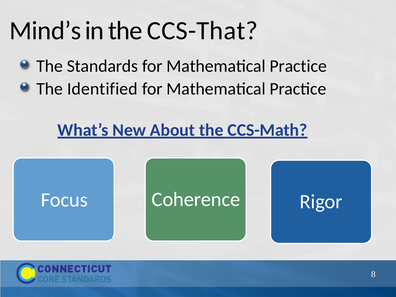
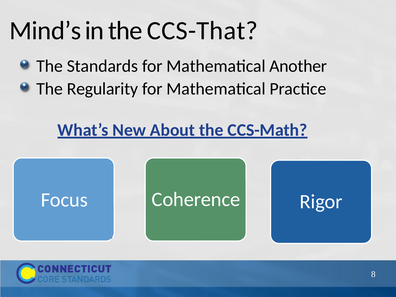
Standards for Mathematical Practice: Practice -> Another (298, 66)
Identified: Identified -> Regularity (103, 89)
